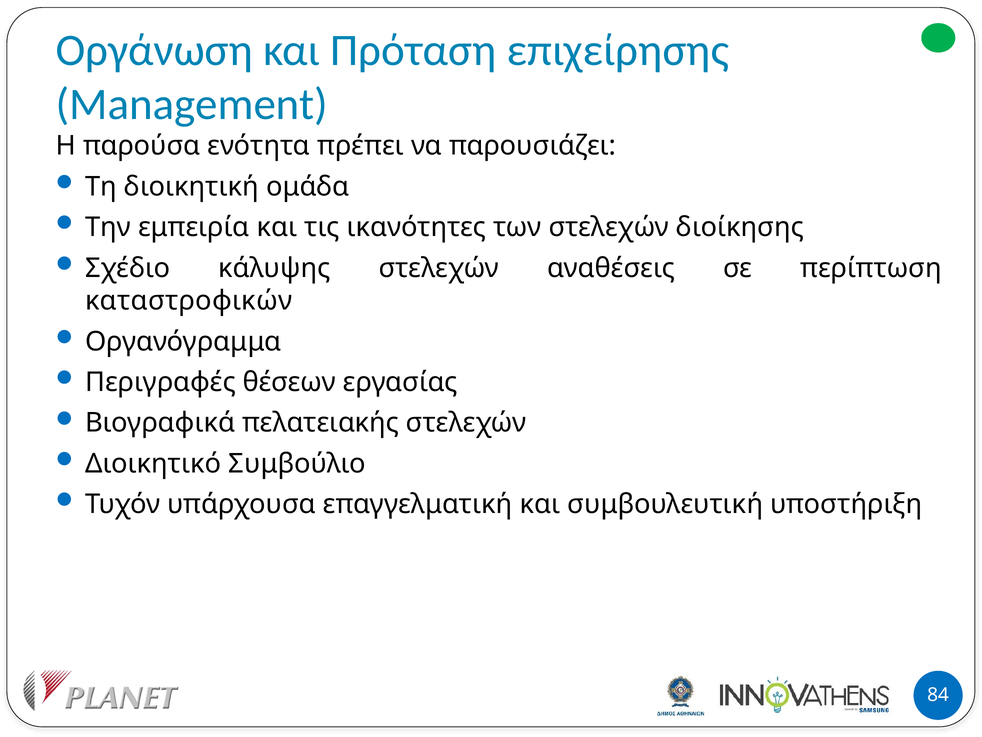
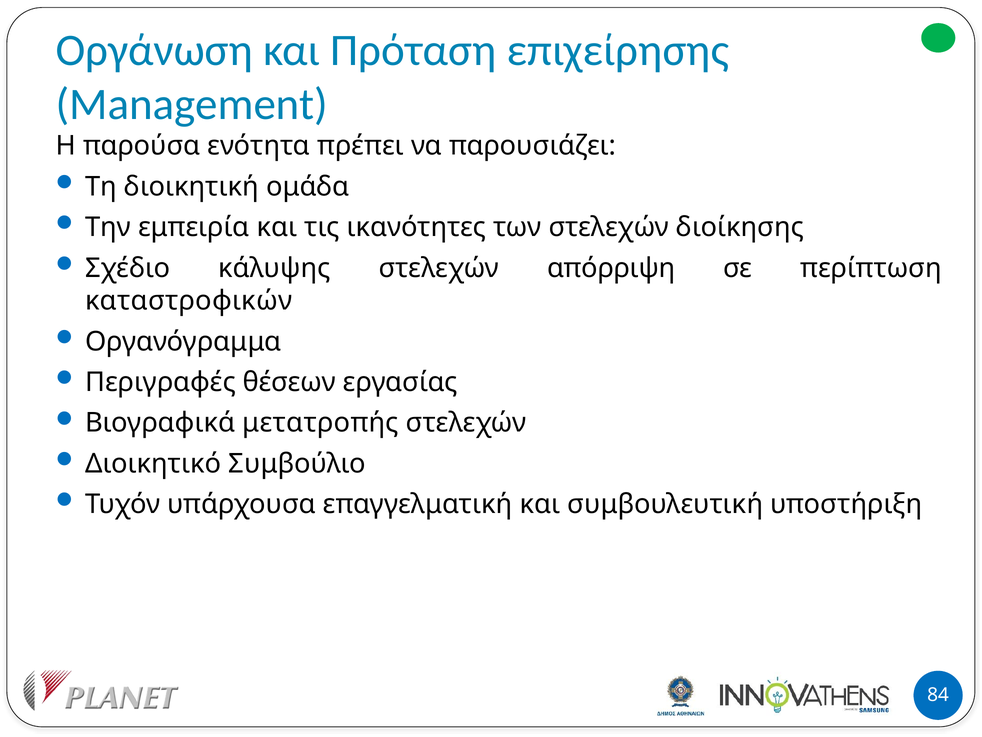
αναθέσεις: αναθέσεις -> απόρριψη (611, 268)
πελατειακής: πελατειακής -> μετατροπής (321, 423)
